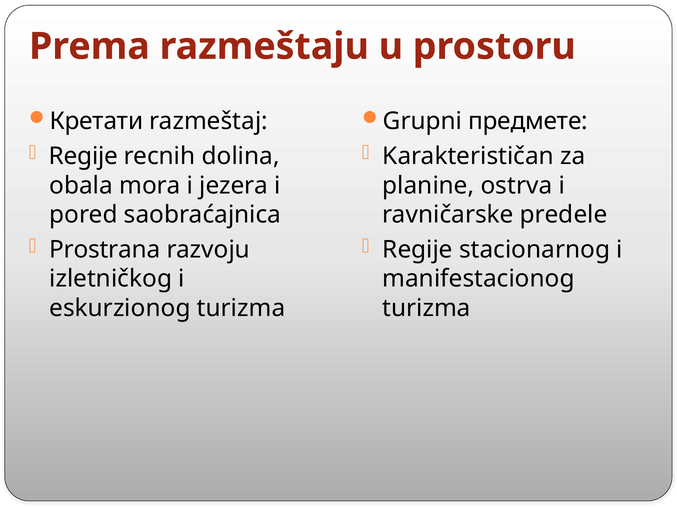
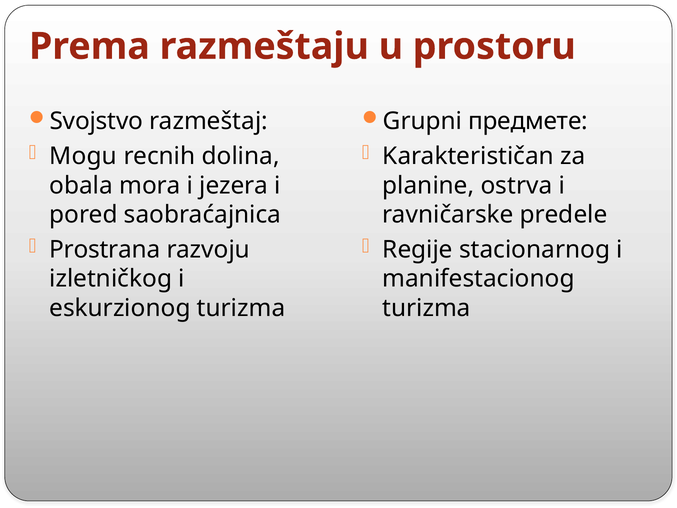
Кретати: Кретати -> Svojstvo (96, 121)
Regije: Regije -> Mogu (83, 156)
